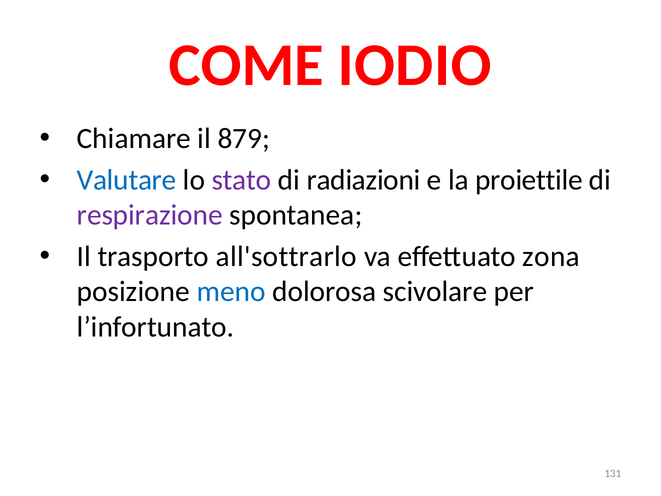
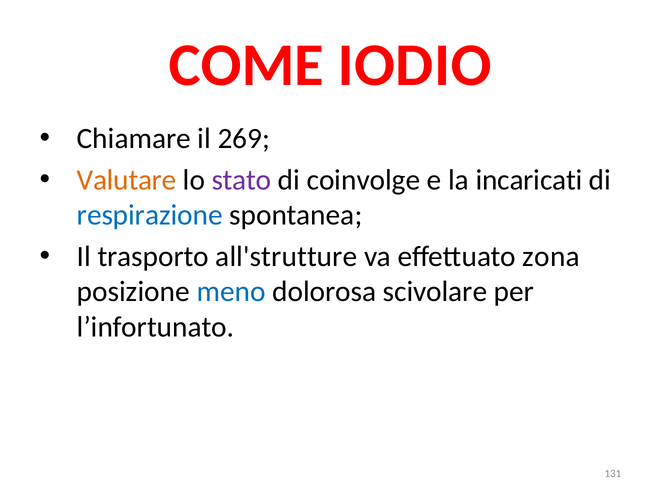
879: 879 -> 269 (244, 139)
Valutare colour: blue -> orange (127, 180)
radiazioni: radiazioni -> coinvolge (363, 180)
proiettile: proiettile -> incaricati (529, 180)
respirazione colour: purple -> blue (150, 215)
all'sottrarlo: all'sottrarlo -> all'strutture (286, 256)
